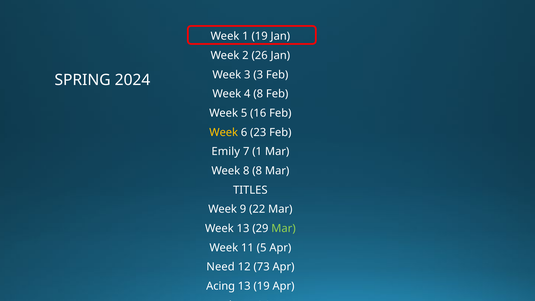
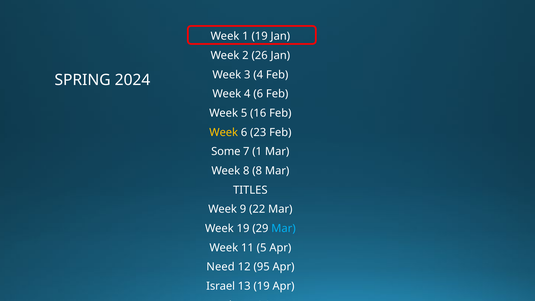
3 3: 3 -> 4 (258, 75)
4 8: 8 -> 6 (258, 94)
Emily: Emily -> Some (226, 152)
Week 13: 13 -> 19 (243, 228)
Mar colour: light green -> light blue (284, 228)
73: 73 -> 95 (262, 267)
Acing: Acing -> Israel (221, 286)
